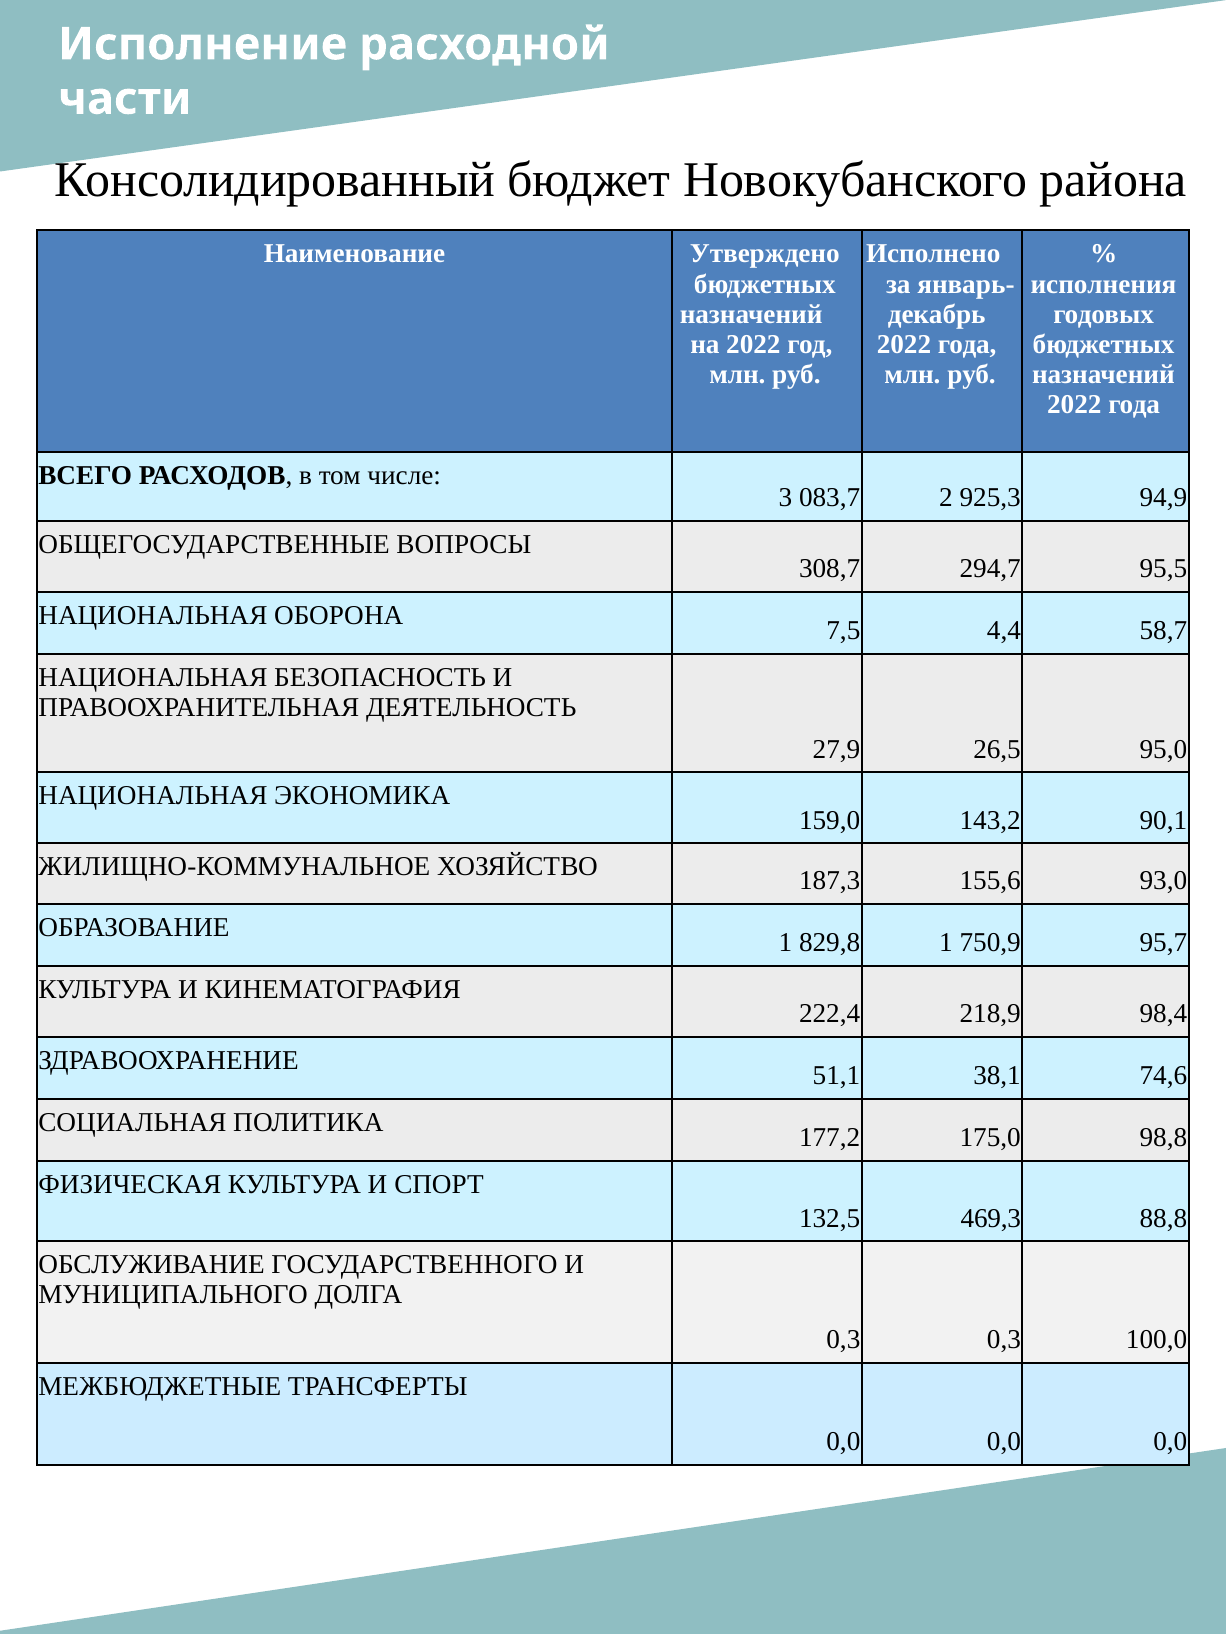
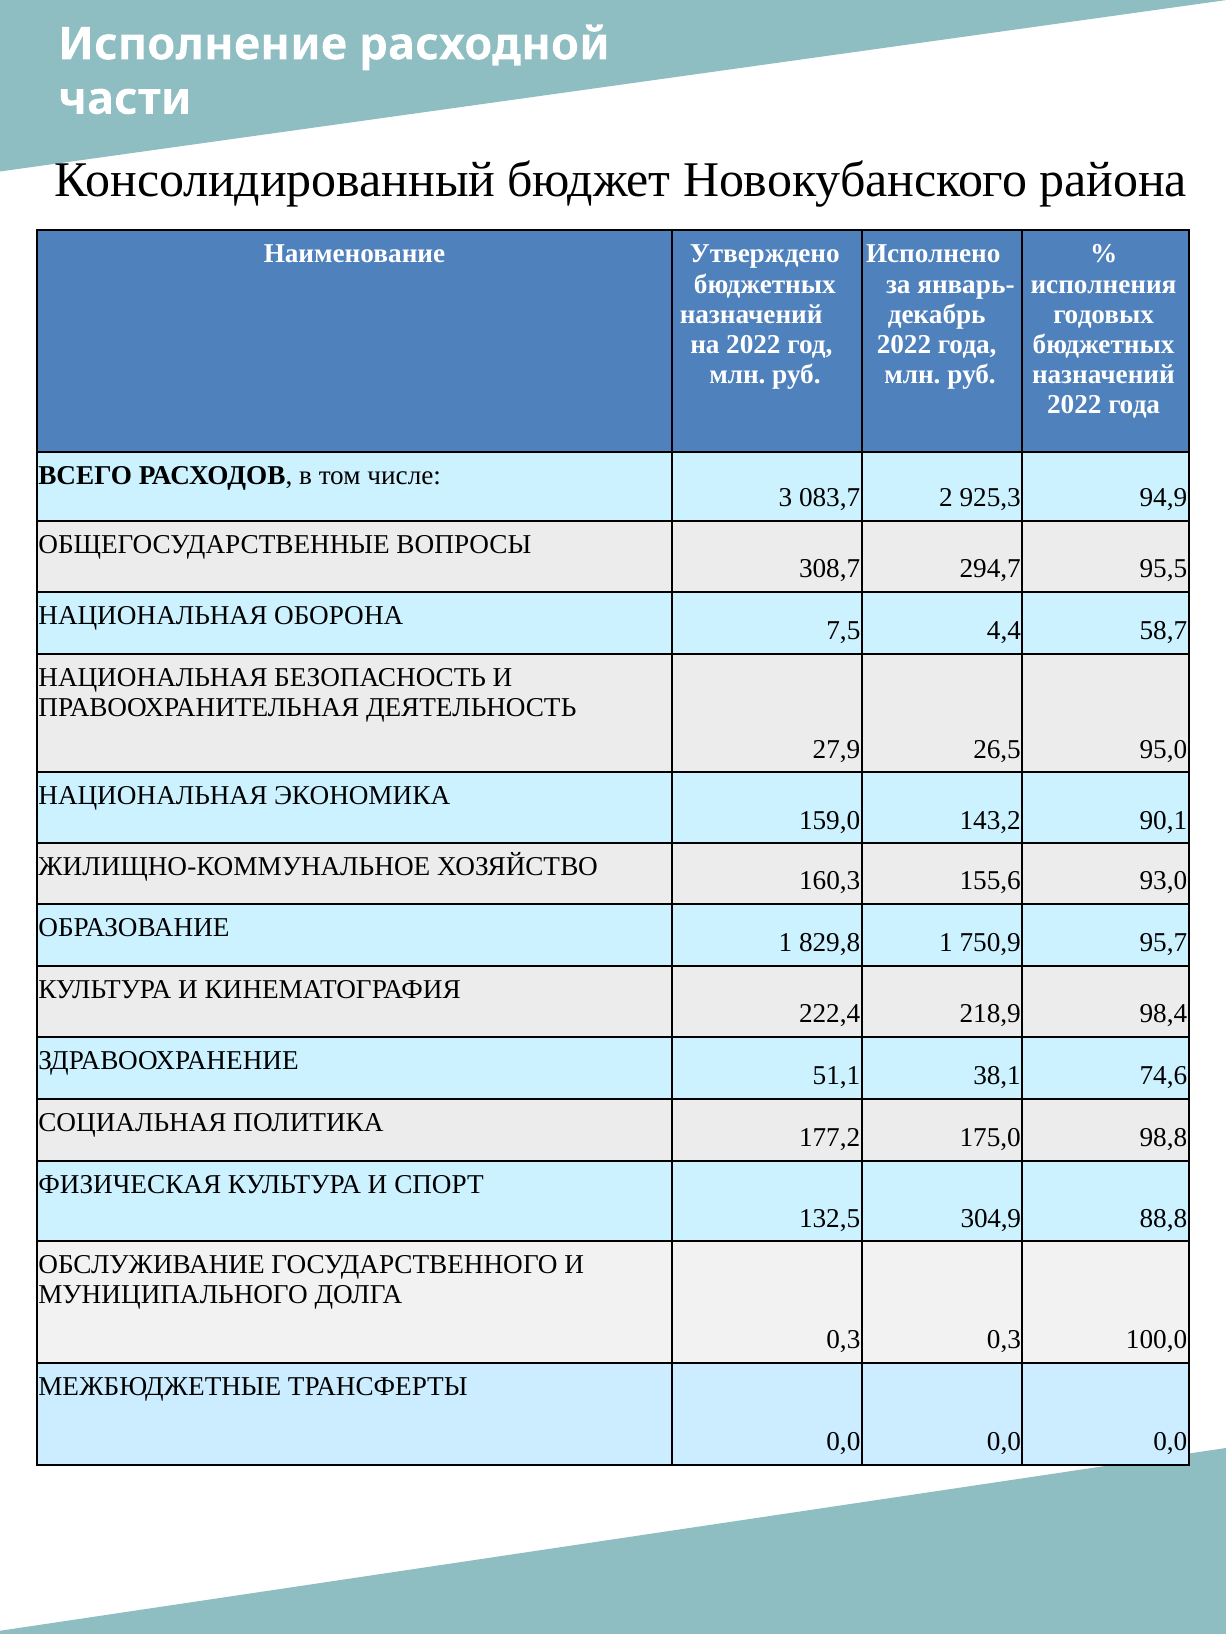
187,3: 187,3 -> 160,3 (830, 881)
469,3: 469,3 -> 304,9 (991, 1219)
